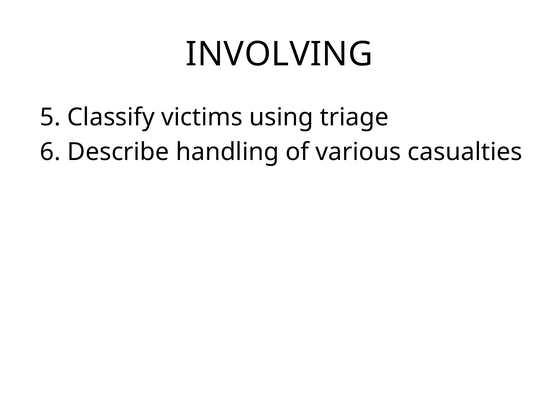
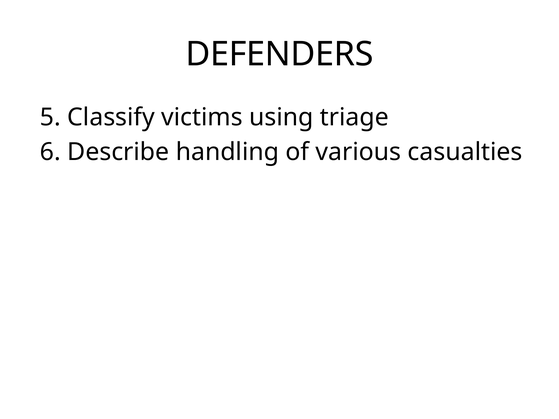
INVOLVING: INVOLVING -> DEFENDERS (280, 54)
